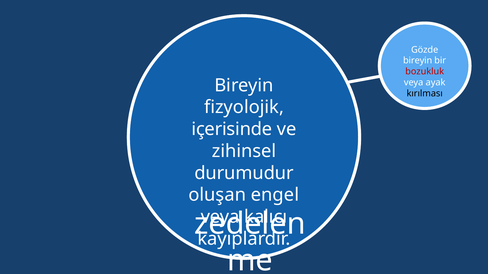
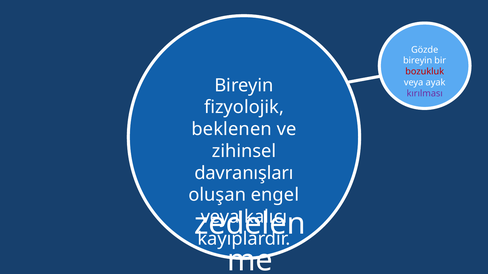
kırılması colour: black -> purple (425, 94)
içerisinde: içerisinde -> beklenen (232, 129)
durumudur: durumudur -> davranışları (244, 173)
